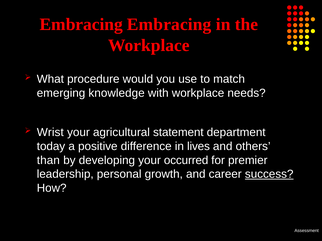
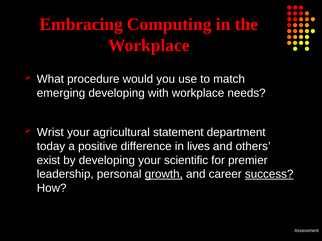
Embracing Embracing: Embracing -> Computing (169, 25)
emerging knowledge: knowledge -> developing (117, 93)
than: than -> exist (48, 161)
occurred: occurred -> scientific (186, 161)
growth underline: none -> present (164, 174)
